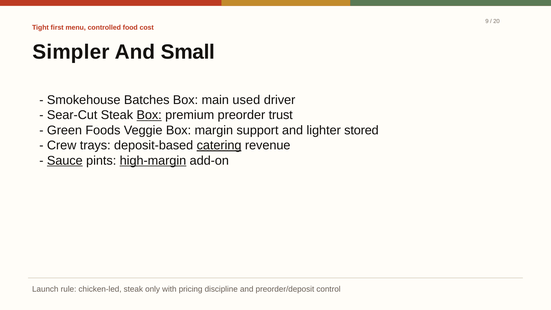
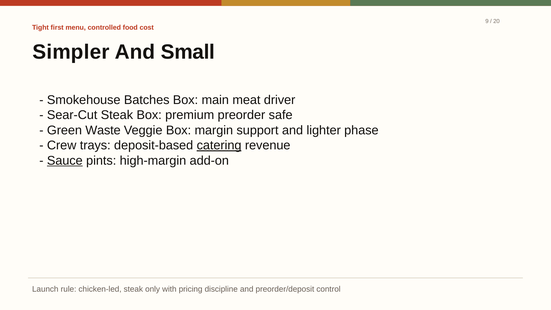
used: used -> meat (246, 100)
Box underline: present -> none (149, 115)
trust: trust -> safe (281, 115)
Foods: Foods -> Waste (103, 130)
stored: stored -> phase (361, 130)
high-margin underline: present -> none (153, 161)
